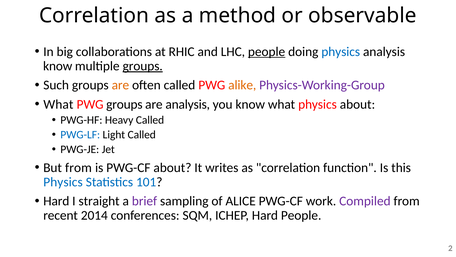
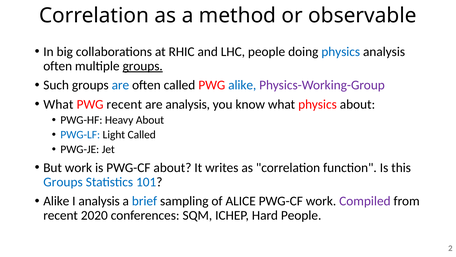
people underline: present -> none (267, 52)
know: know -> often (58, 66)
are colour: orange -> blue (120, 85)
alike colour: orange -> blue (242, 85)
PWG groups: groups -> recent (124, 104)
Heavy Called: Called -> About (150, 120)
But from: from -> work (78, 167)
Physics: Physics -> Groups (63, 182)
Hard: Hard -> Alike (56, 201)
I straight: straight -> analysis (99, 201)
brief colour: purple -> blue (145, 201)
2014: 2014 -> 2020 (94, 215)
